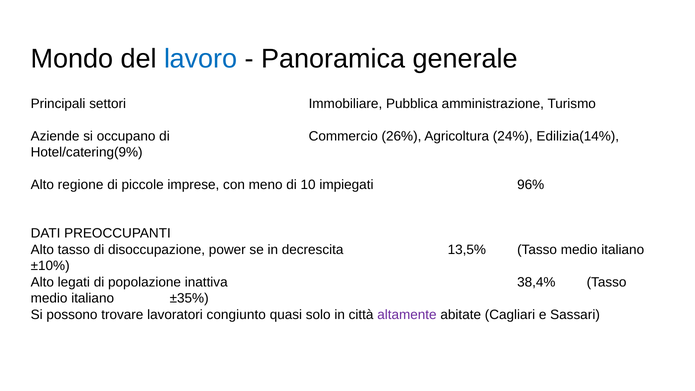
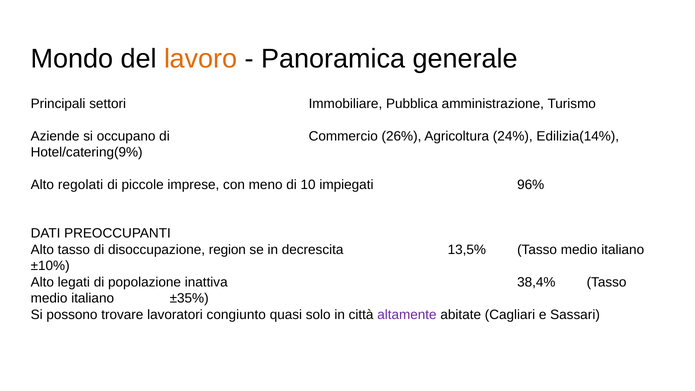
lavoro colour: blue -> orange (201, 59)
regione: regione -> regolati (81, 185)
power: power -> region (227, 250)
